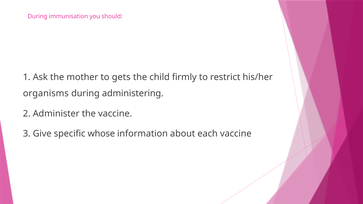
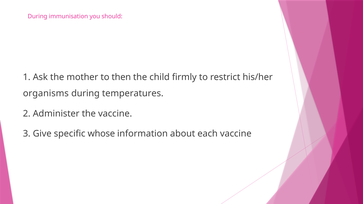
gets: gets -> then (121, 77)
administering: administering -> temperatures (133, 94)
